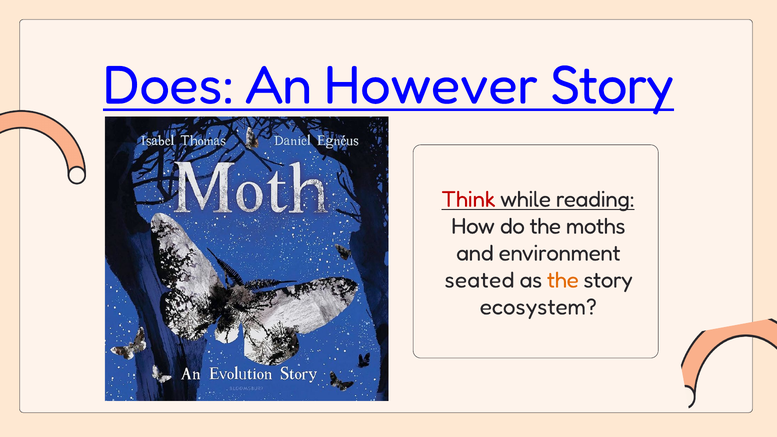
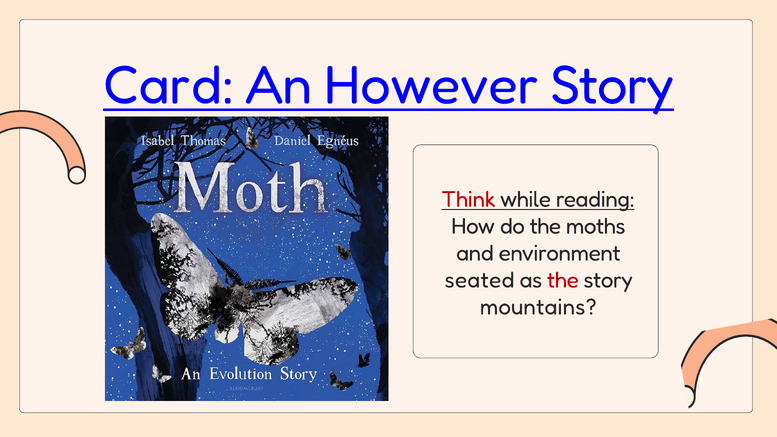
Does: Does -> Card (169, 85)
the colour: orange -> red (563, 280)
ecosystem: ecosystem -> mountains (538, 307)
